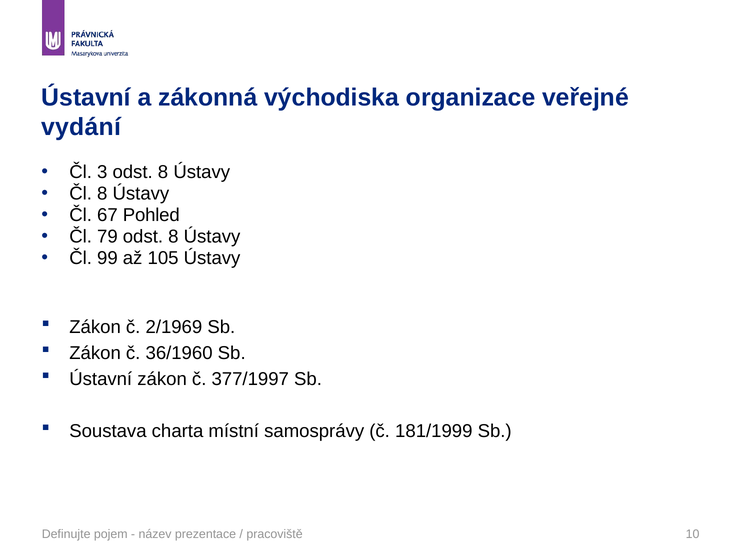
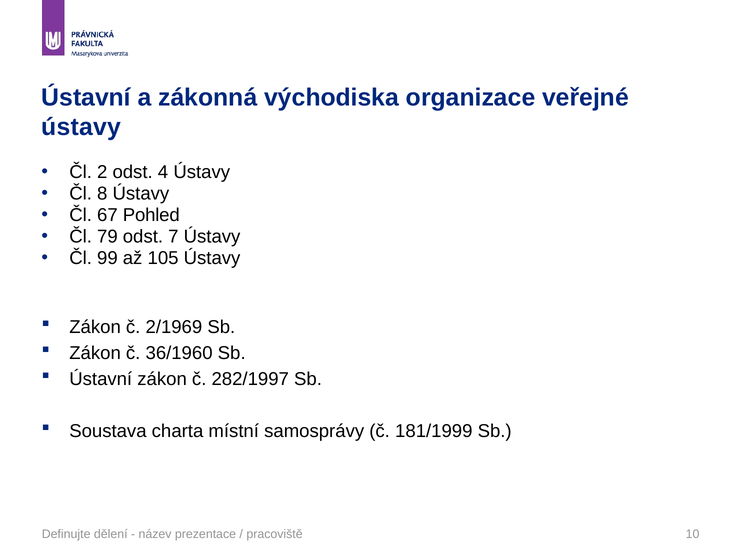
vydání: vydání -> ústavy (81, 127)
3: 3 -> 2 (102, 172)
8: 8 -> 4 (163, 172)
79 odst 8: 8 -> 7 (173, 237)
377/1997: 377/1997 -> 282/1997 (250, 379)
pojem: pojem -> dělení (111, 535)
